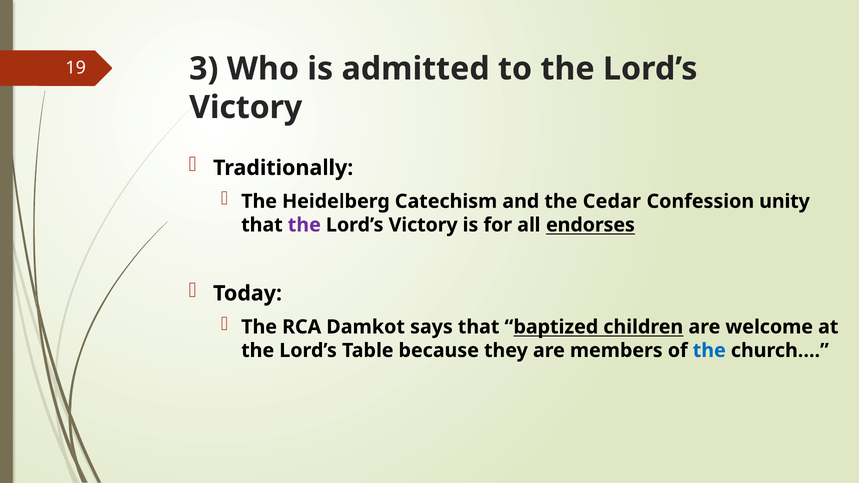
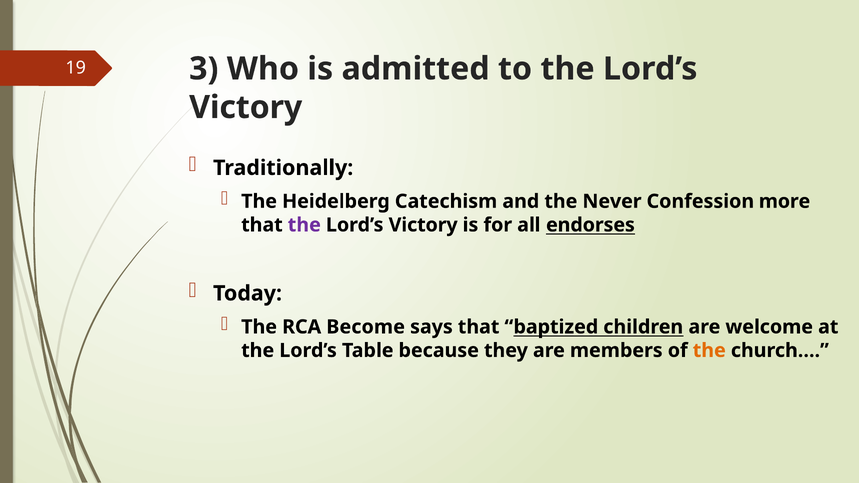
Cedar: Cedar -> Never (612, 201)
unity: unity -> more (785, 201)
Damkot: Damkot -> Become (366, 327)
the colour: blue -> orange (709, 351)
